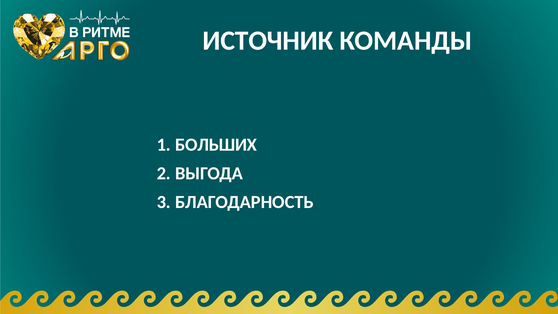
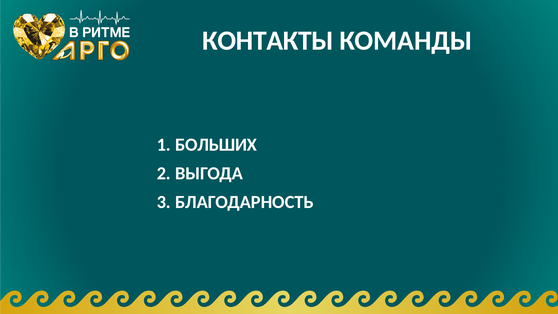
ИСТОЧНИК: ИСТОЧНИК -> КОНТАКТЫ (268, 41)
